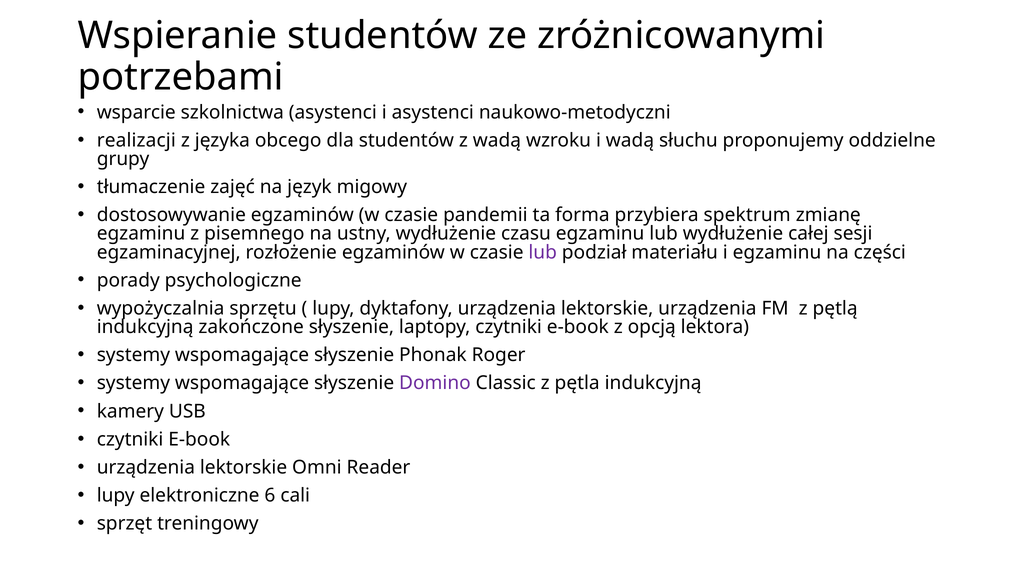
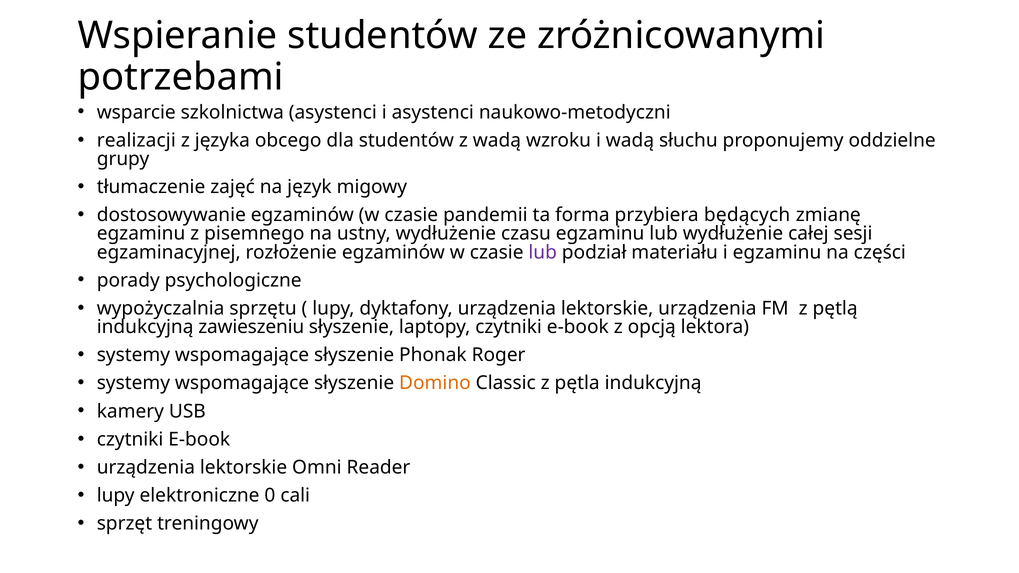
spektrum: spektrum -> będących (747, 215)
zakończone: zakończone -> zawieszeniu (251, 327)
Domino colour: purple -> orange (435, 383)
6: 6 -> 0 (270, 496)
